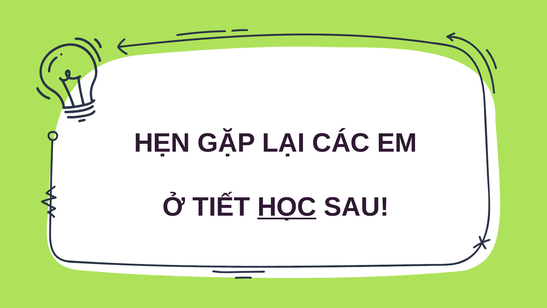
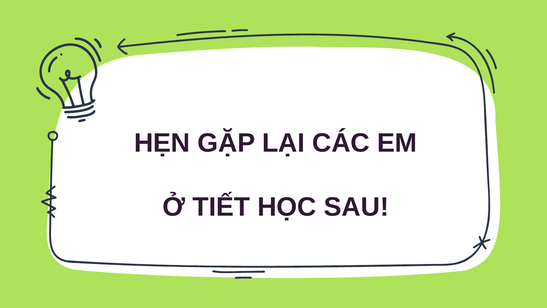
HỌC underline: present -> none (287, 207)
